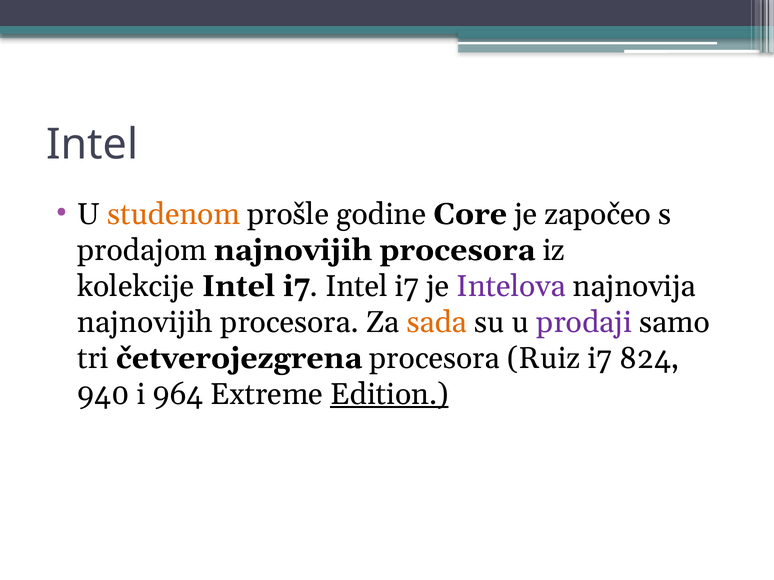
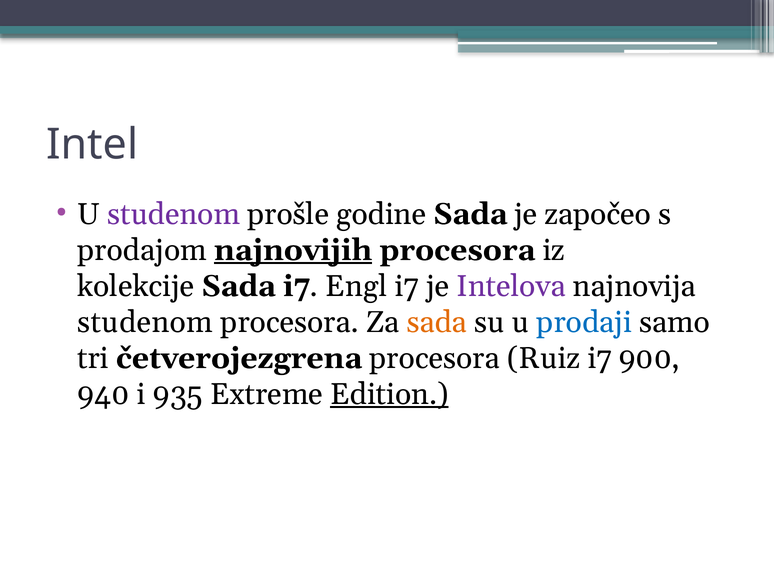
studenom colour: orange -> purple (174, 214)
godine Core: Core -> Sada (470, 214)
najnovijih underline: none -> present (293, 250)
kolekcije Intel: Intel -> Sada (239, 286)
Intel: Intel -> Engl (356, 286)
najnovijih: najnovijih -> studenom (145, 322)
prodaji colour: purple -> blue (584, 322)
824: 824 -> 900 (649, 359)
964: 964 -> 935 (178, 395)
